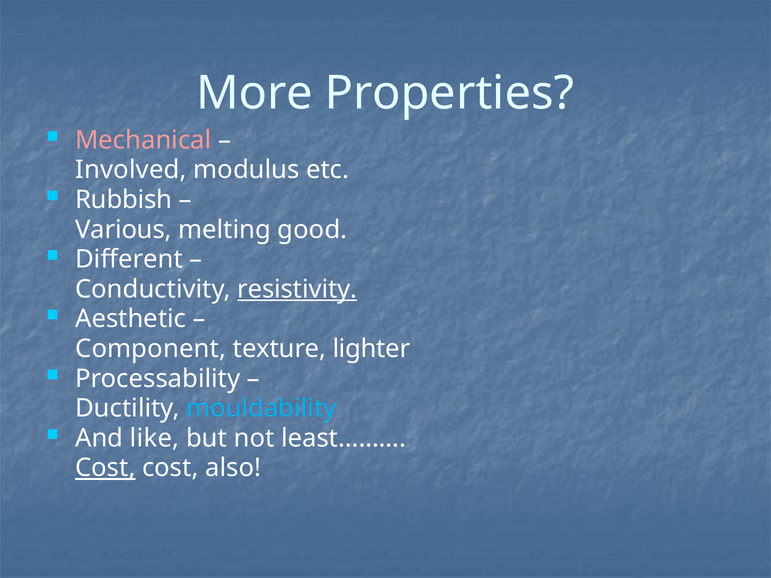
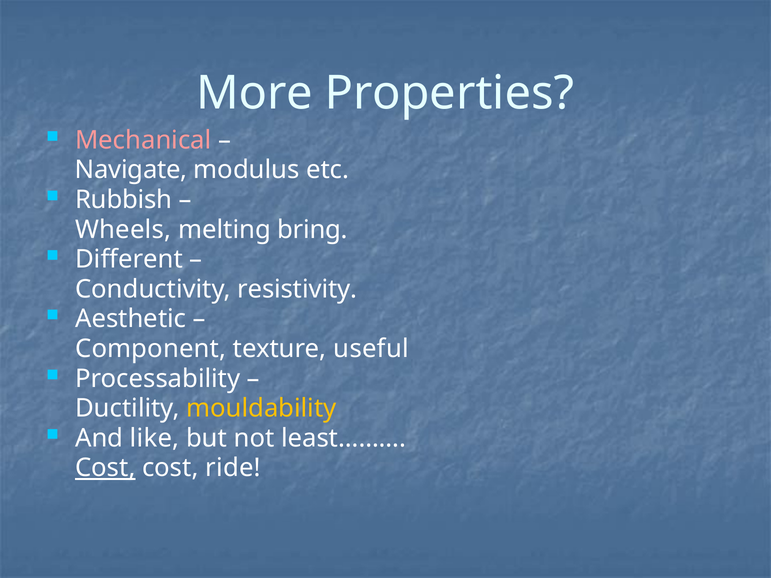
Involved: Involved -> Navigate (131, 170)
Various: Various -> Wheels (123, 230)
good: good -> bring (313, 230)
resistivity underline: present -> none (297, 289)
lighter: lighter -> useful (371, 349)
mouldability colour: light blue -> yellow (261, 409)
also: also -> ride (233, 468)
